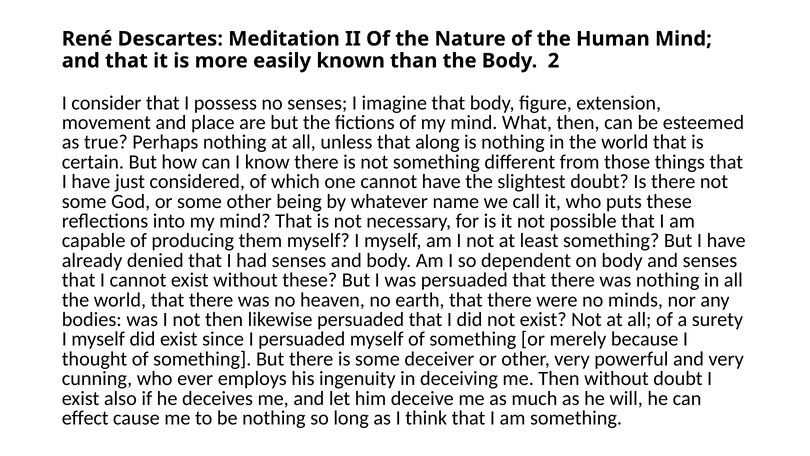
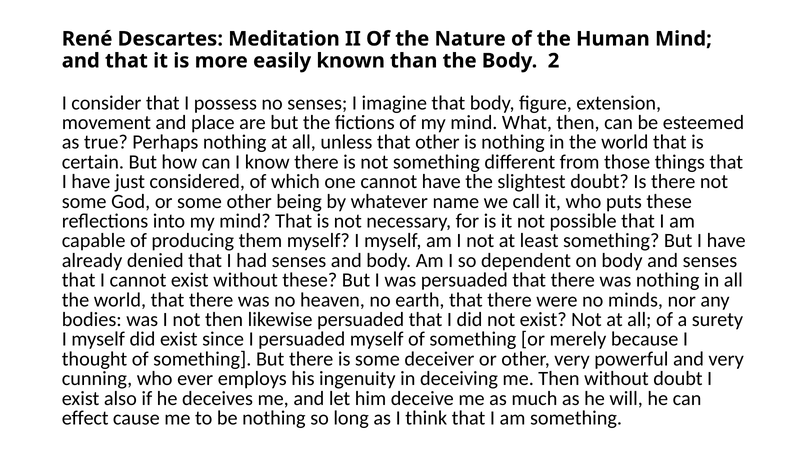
that along: along -> other (437, 142)
